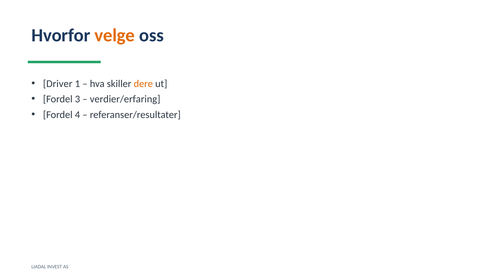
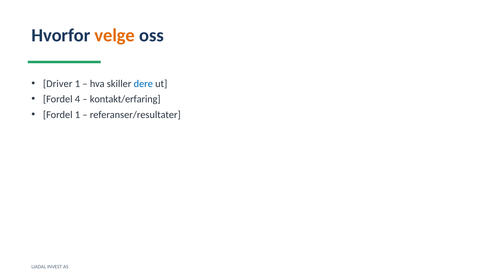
dere colour: orange -> blue (143, 84)
3: 3 -> 4 (77, 99)
verdier/erfaring: verdier/erfaring -> kontakt/erfaring (125, 99)
Fordel 4: 4 -> 1 (77, 115)
